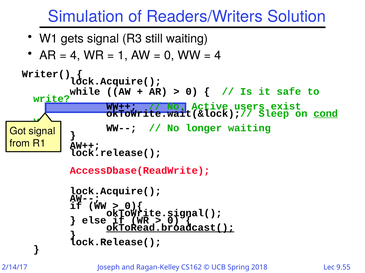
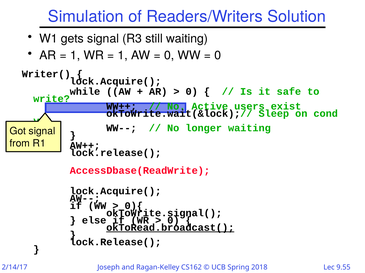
4: 4 -> 1 (75, 55)
4: 4 -> 0 (218, 55)
cond underline: present -> none (326, 114)
